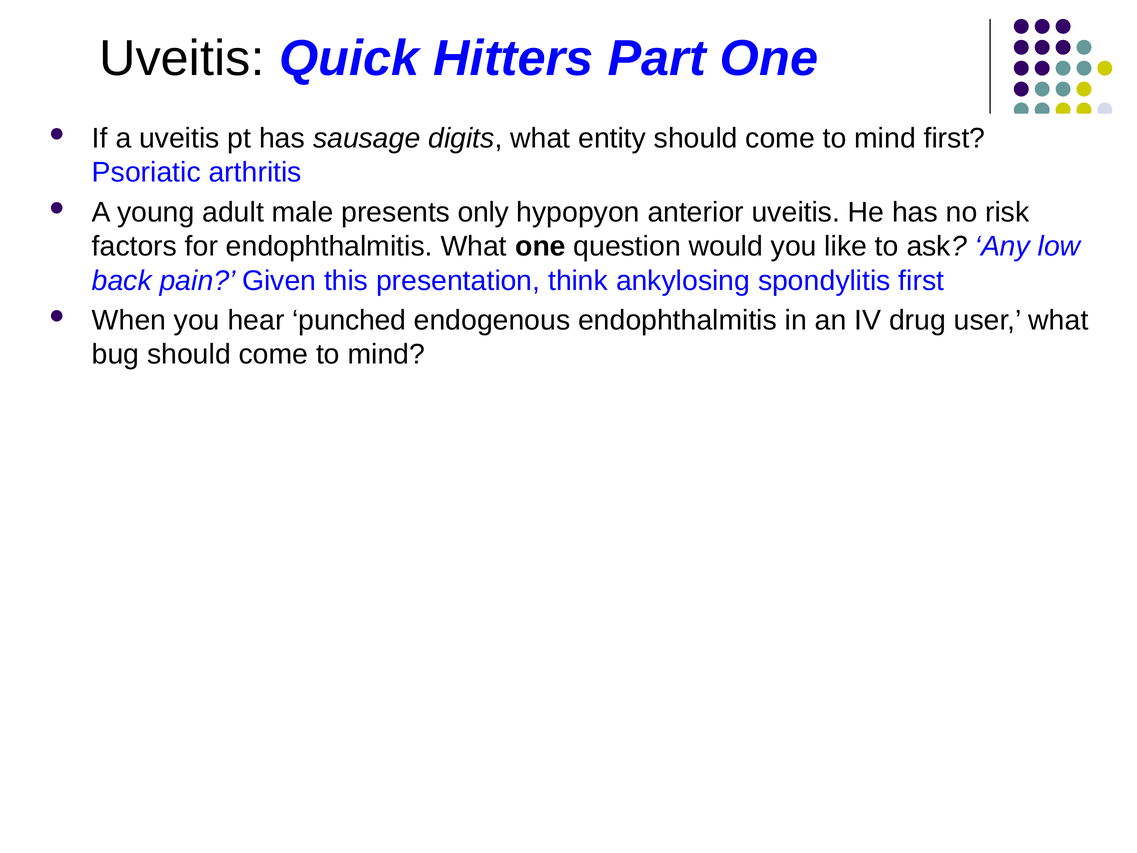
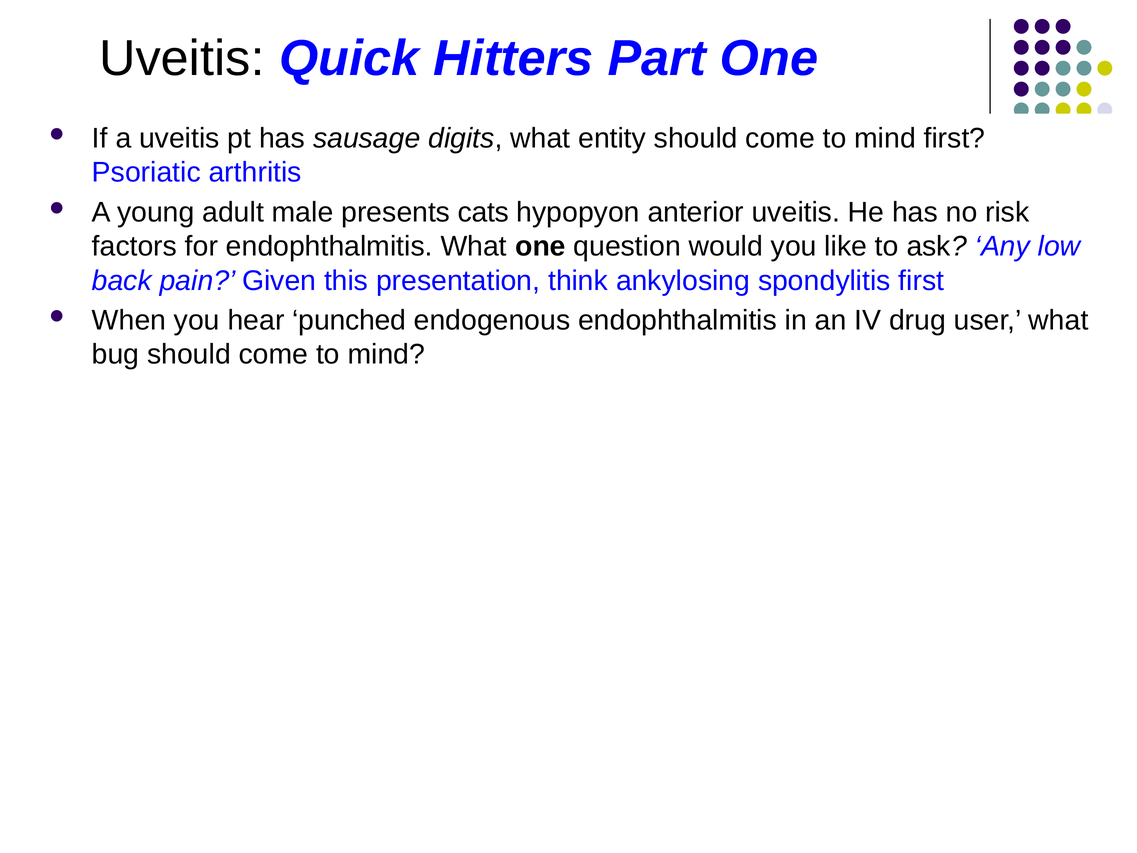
only: only -> cats (483, 212)
